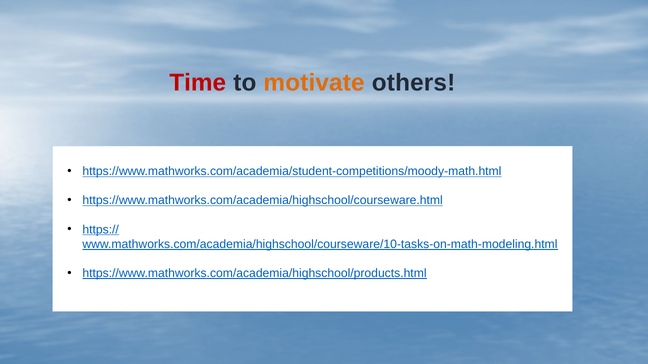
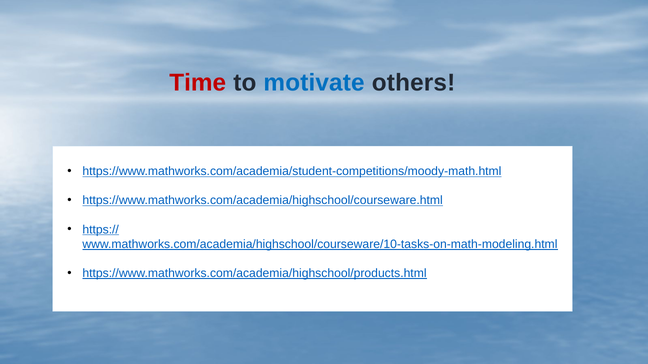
motivate colour: orange -> blue (314, 83)
